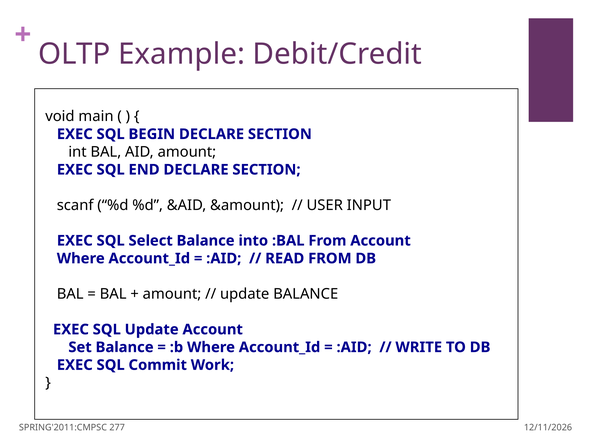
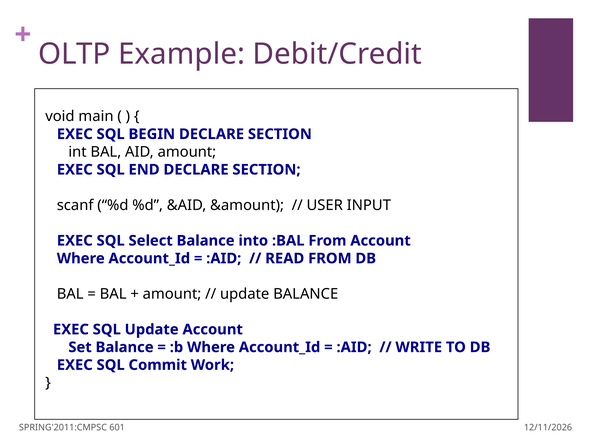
277: 277 -> 601 (117, 428)
